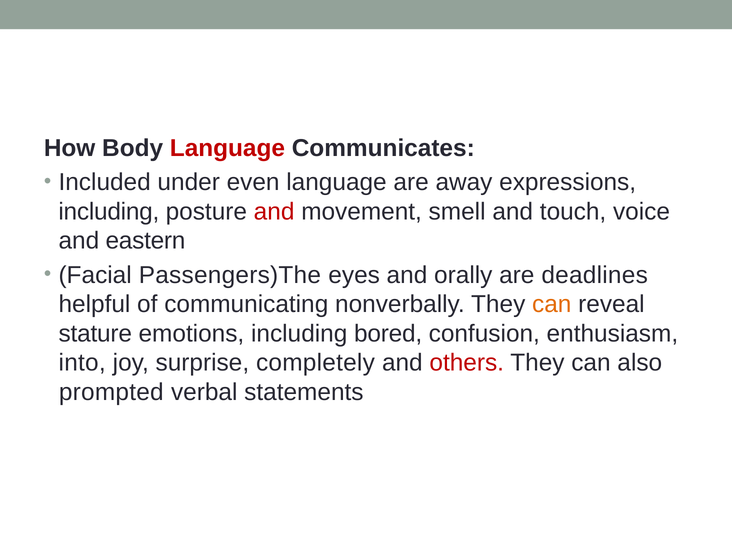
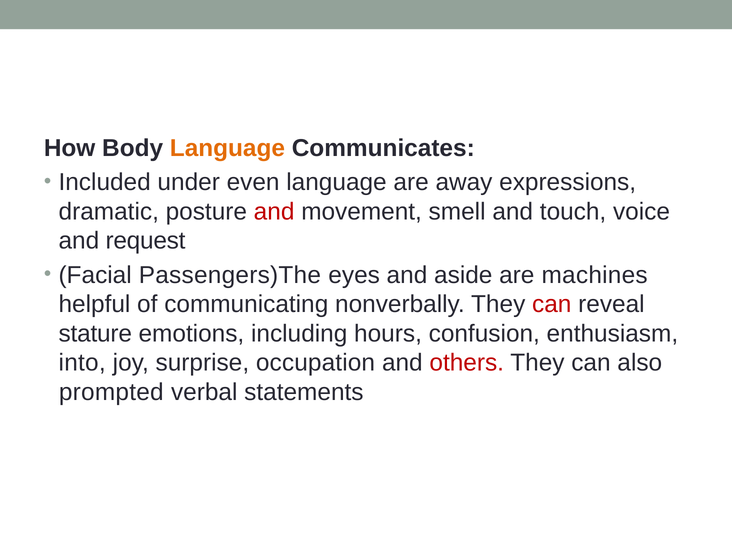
Language colour: red -> orange (227, 148)
including: including -> dramatic (109, 212)
eastern: eastern -> request (145, 241)
orally: orally -> aside (463, 275)
deadlines: deadlines -> machines (595, 275)
can colour: orange -> red (552, 304)
bored: bored -> hours (388, 334)
completely: completely -> occupation (315, 363)
